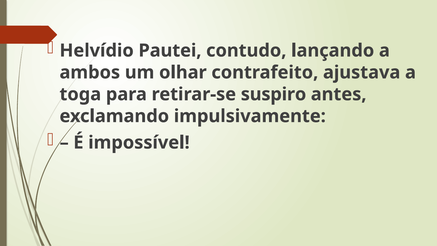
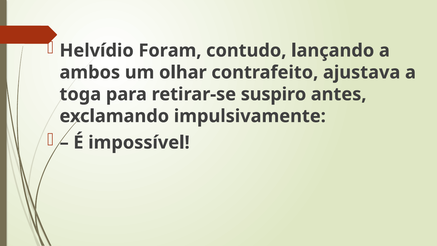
Pautei: Pautei -> Foram (170, 51)
